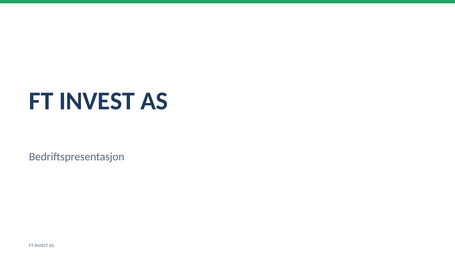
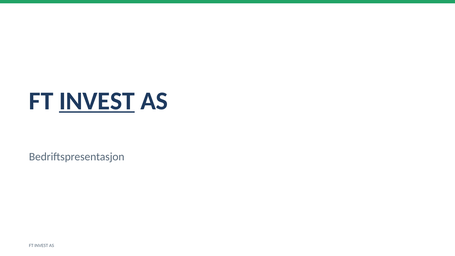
INVEST underline: none -> present (97, 101)
